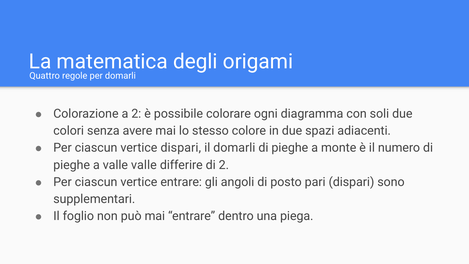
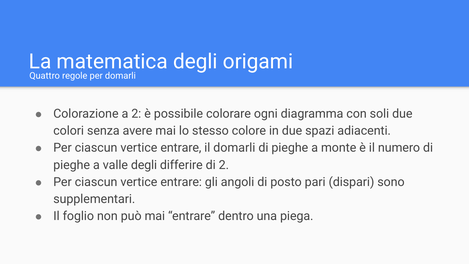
dispari: dispari -> entrare (181, 148)
valle valle: valle -> degli (144, 165)
